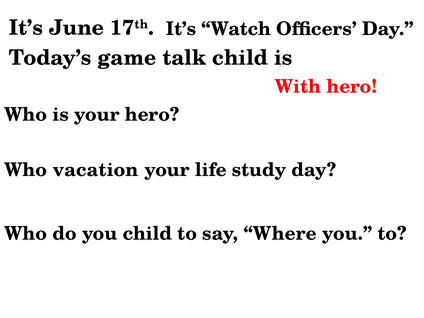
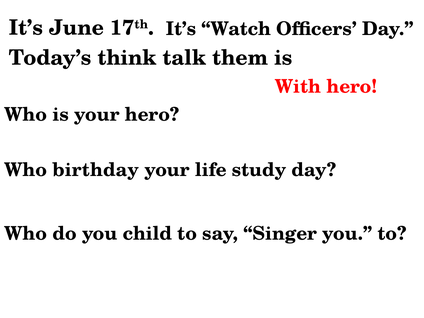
game: game -> think (127, 58)
talk child: child -> them (240, 58)
vacation: vacation -> birthday (96, 170)
Where: Where -> Singer (280, 234)
